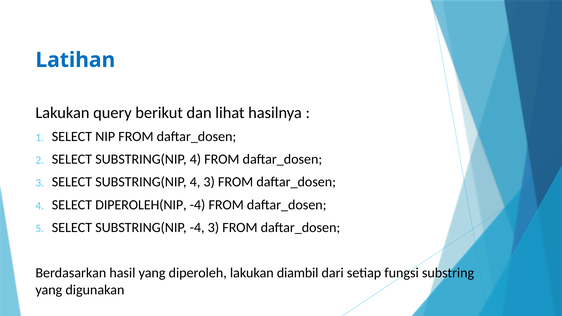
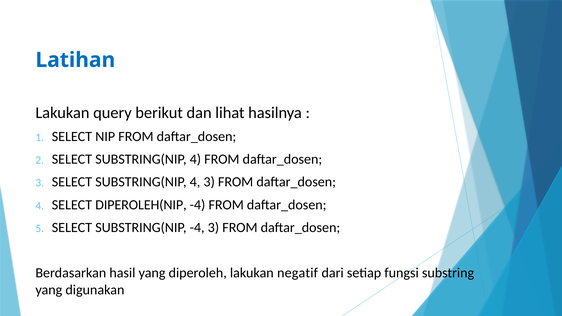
diambil: diambil -> negatif (298, 273)
